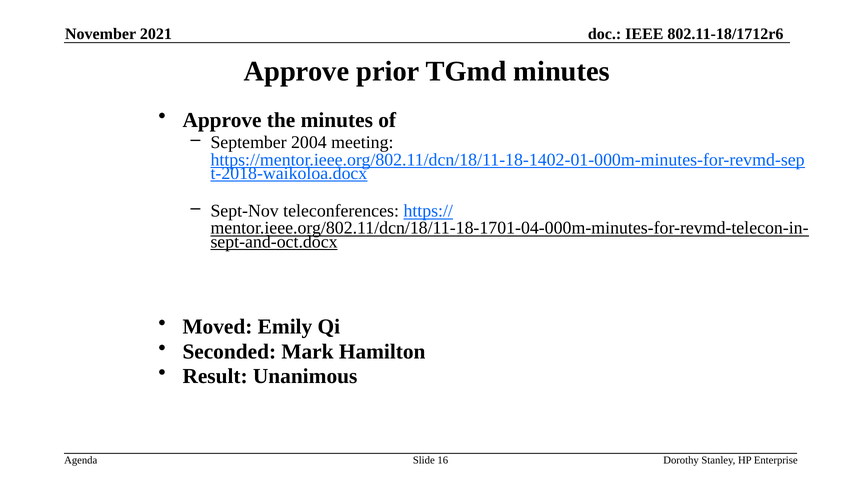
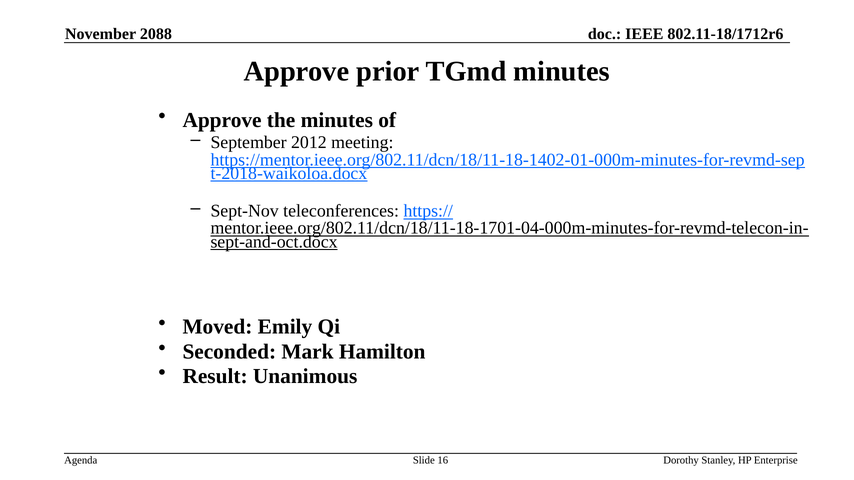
2021: 2021 -> 2088 (156, 34)
2004: 2004 -> 2012 (309, 143)
